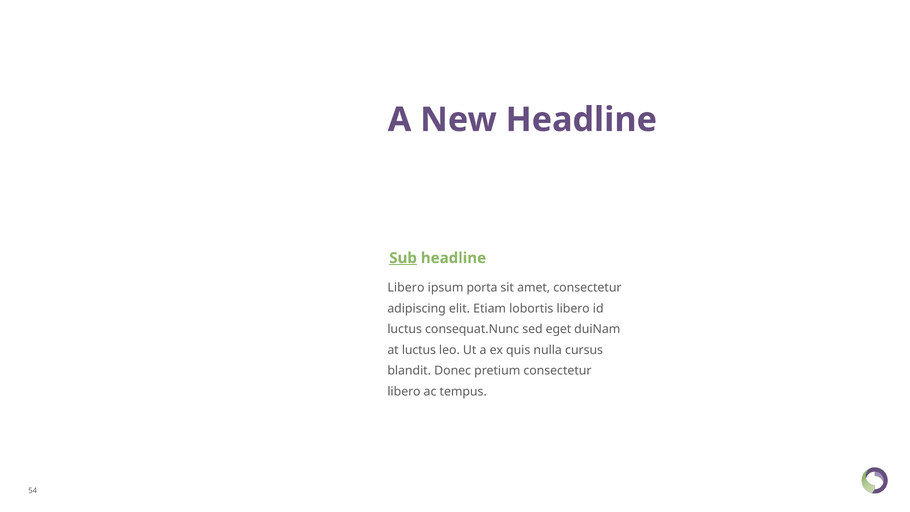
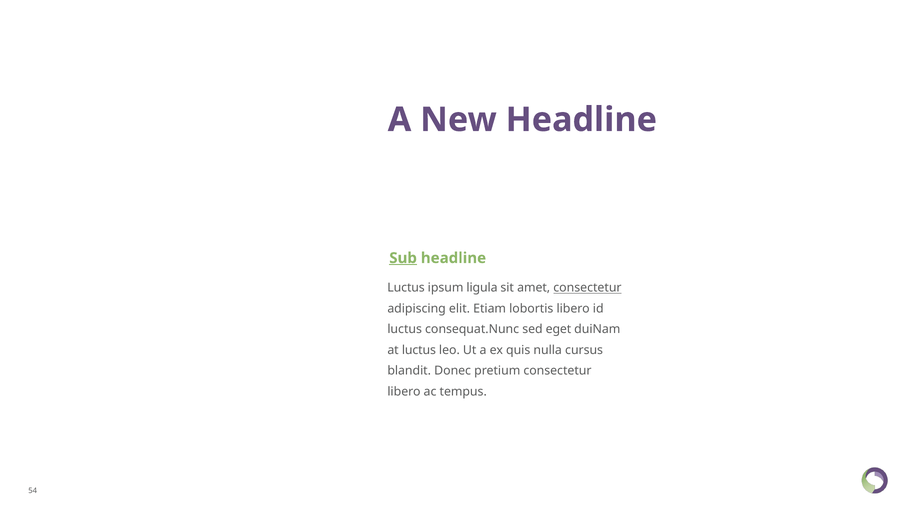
Libero: Libero -> Luctus (406, 288)
porta: porta -> ligula (482, 288)
consectetur underline: none -> present (587, 288)
